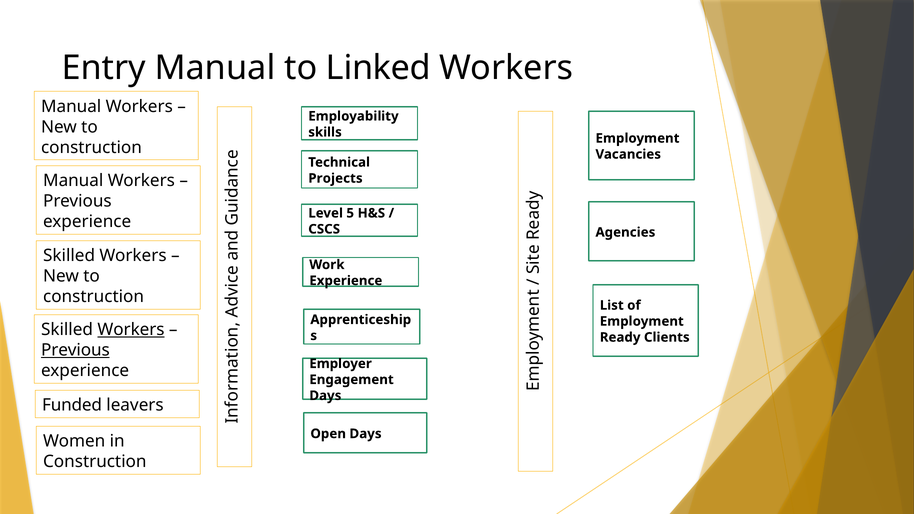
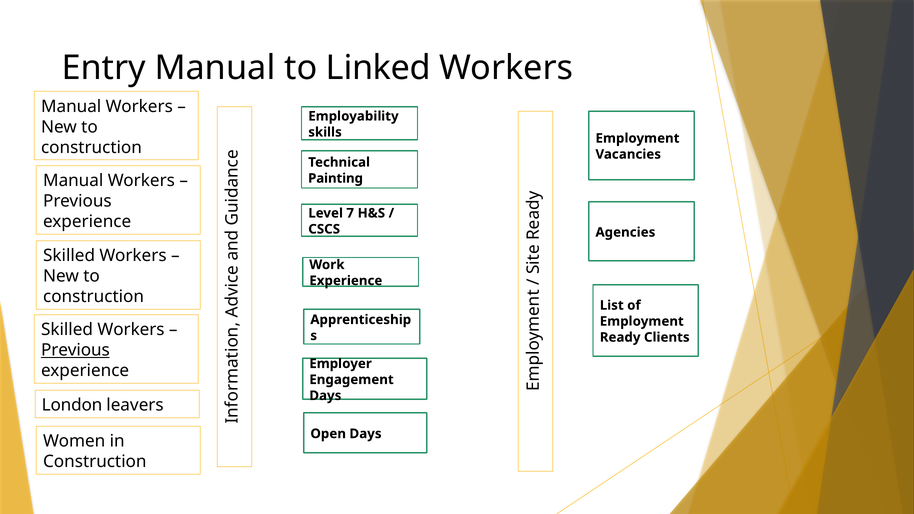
Projects: Projects -> Painting (336, 178)
5: 5 -> 7 (350, 213)
Workers underline: present -> none (131, 330)
Funded: Funded -> London (72, 405)
